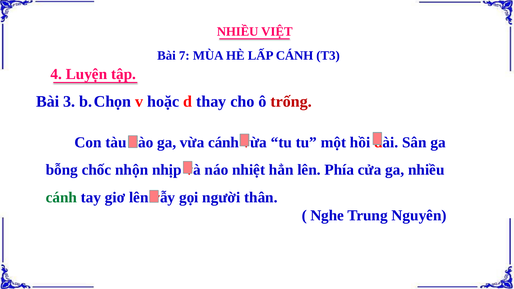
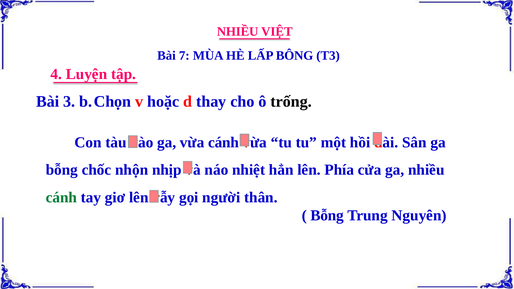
LẤP CÁNH: CÁNH -> BÔNG (295, 56)
trống colour: red -> black (291, 101)
Nghe: Nghe -> Bỗng (327, 215)
